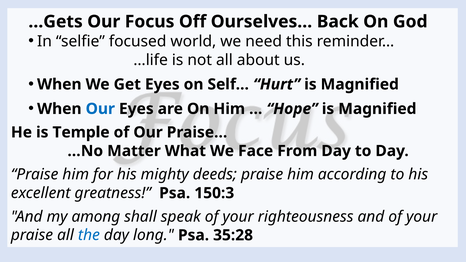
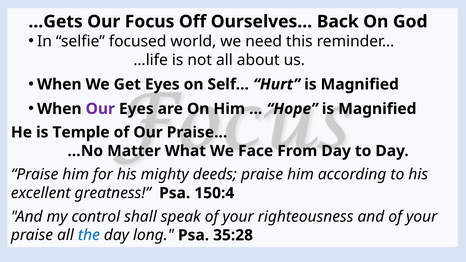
Our colour: blue -> purple (100, 109)
150:3: 150:3 -> 150:4 (214, 193)
among: among -> control (96, 217)
